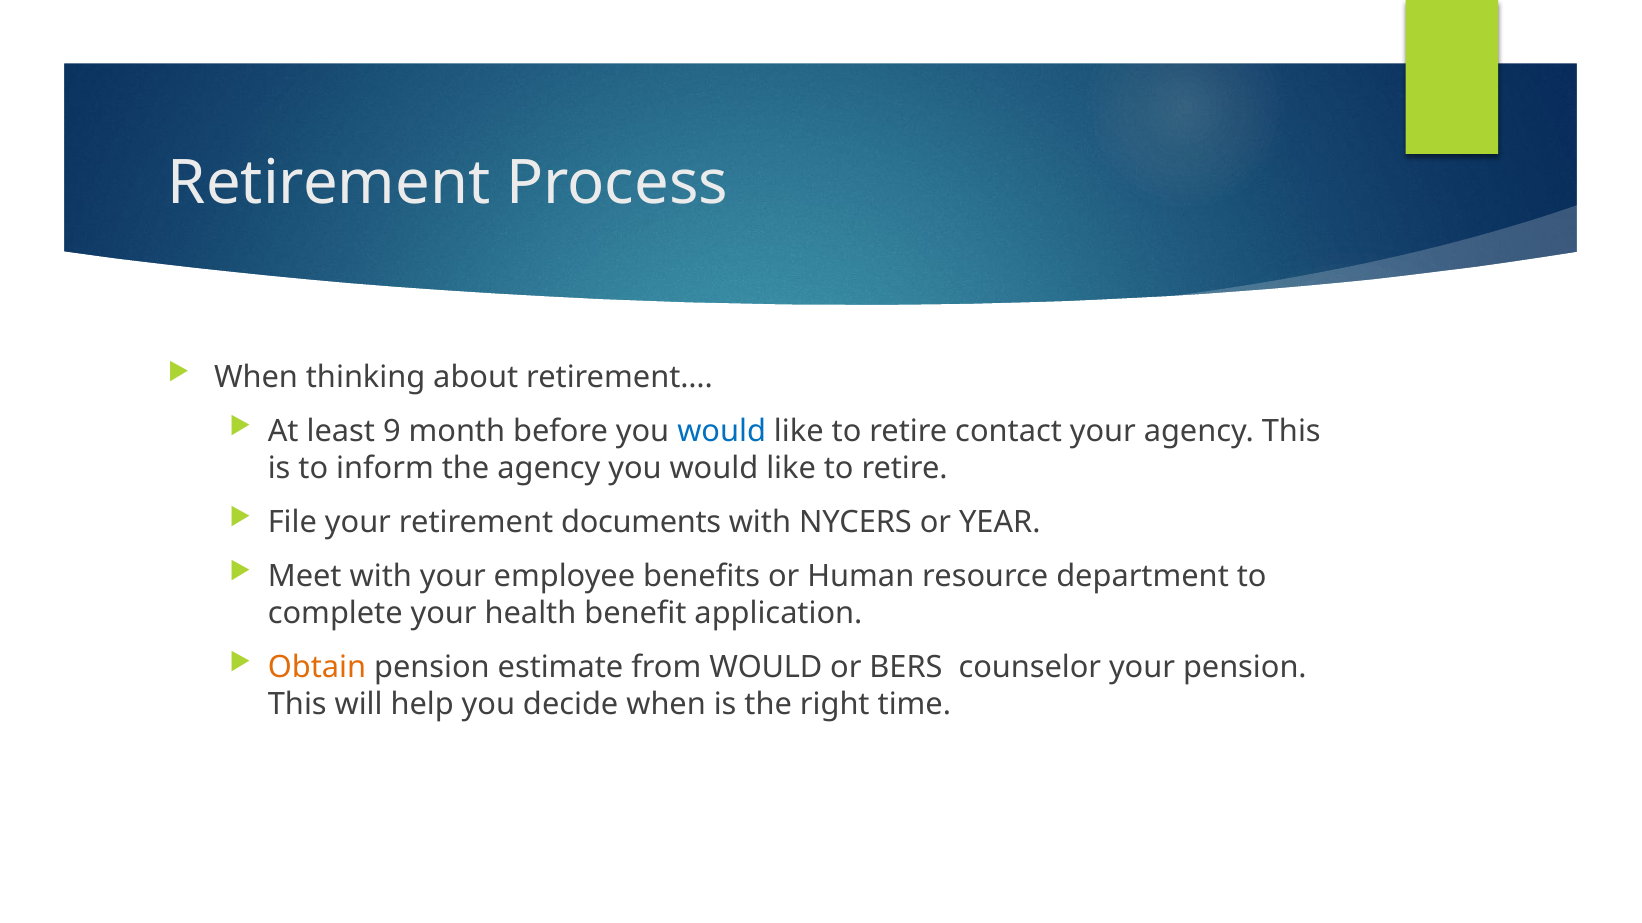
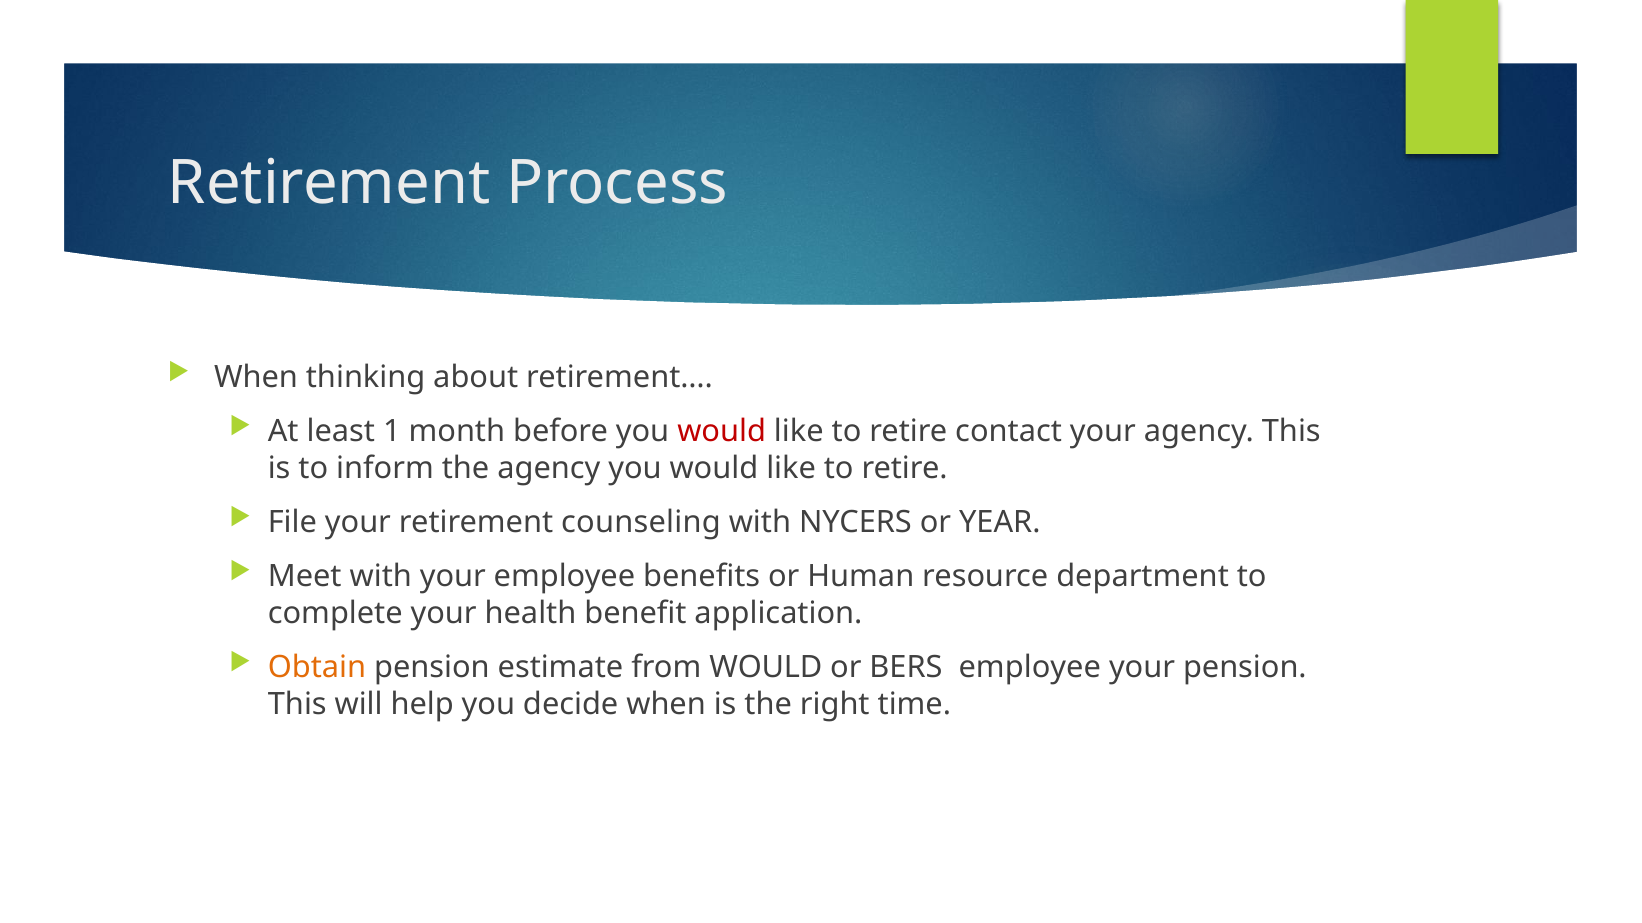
9: 9 -> 1 (392, 431)
would colour: blue -> red (722, 431)
documents: documents -> counseling (641, 522)
BERS counselor: counselor -> employee (1030, 668)
